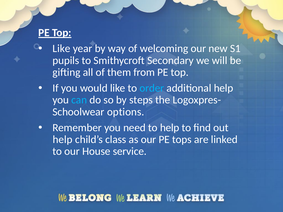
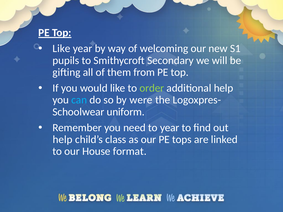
order colour: light blue -> light green (152, 88)
steps: steps -> were (141, 100)
options: options -> uniform (126, 112)
to help: help -> year (170, 128)
service: service -> format (130, 152)
